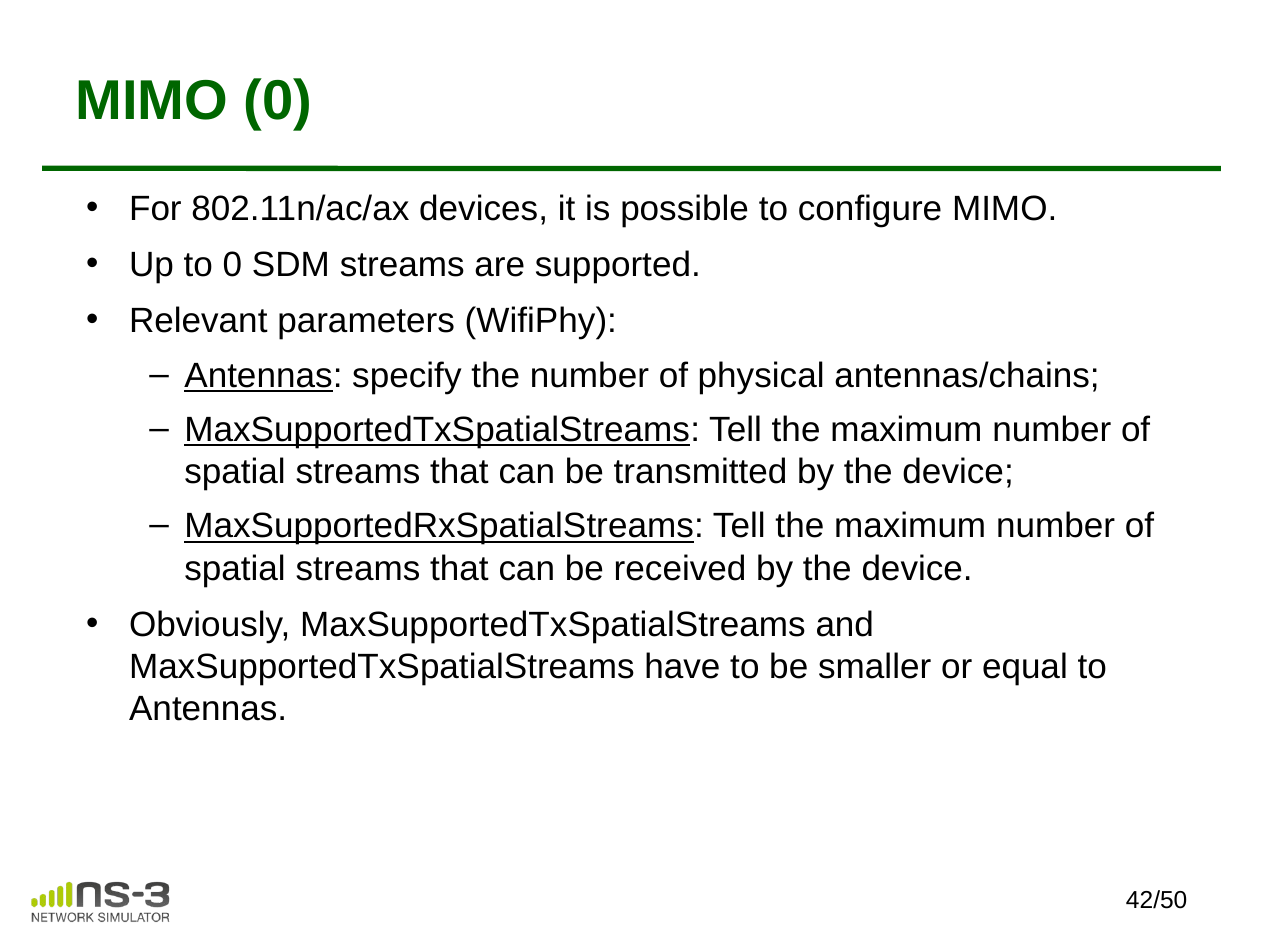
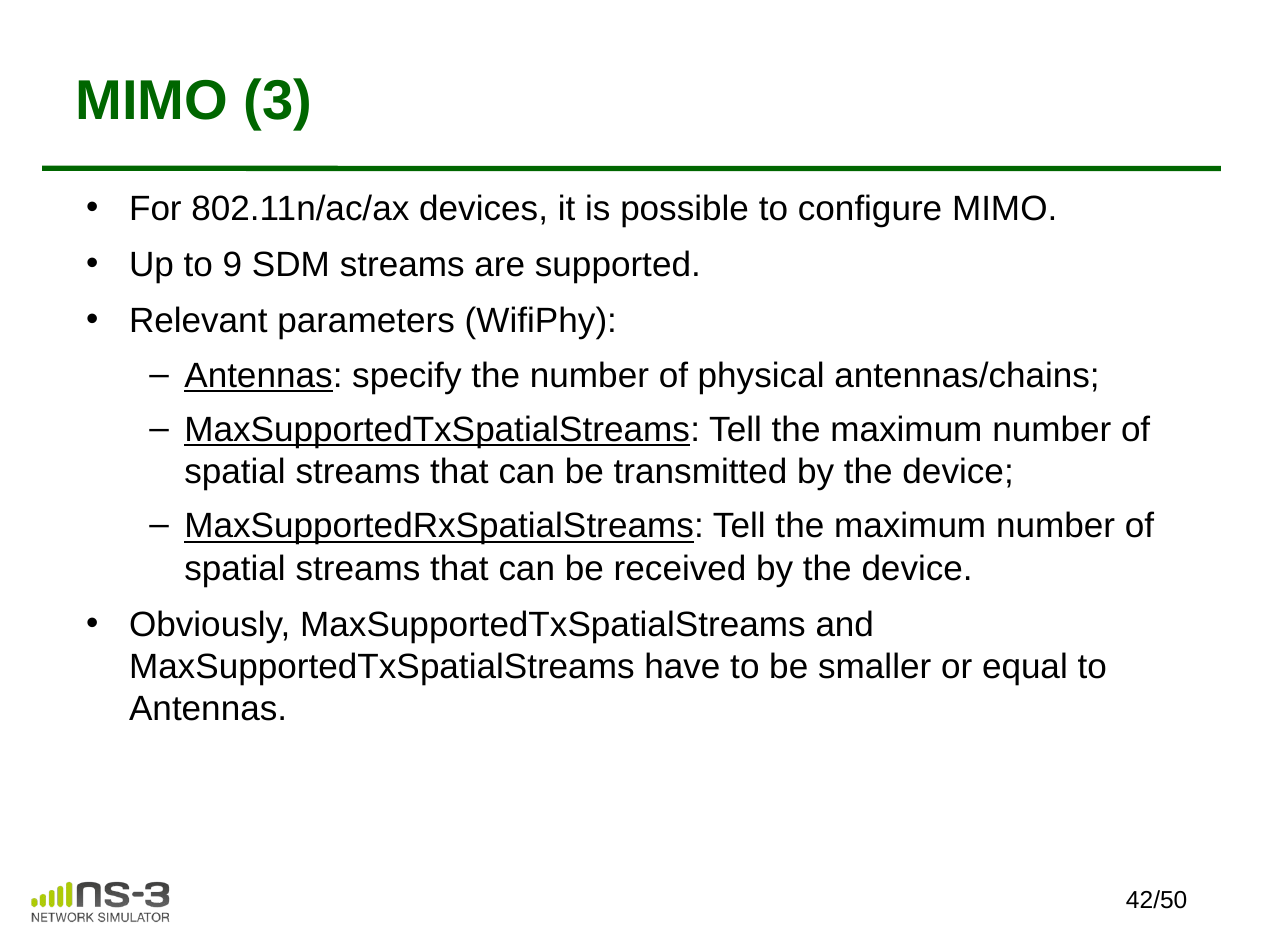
MIMO 0: 0 -> 3 (278, 101)
to 0: 0 -> 9 (232, 265)
